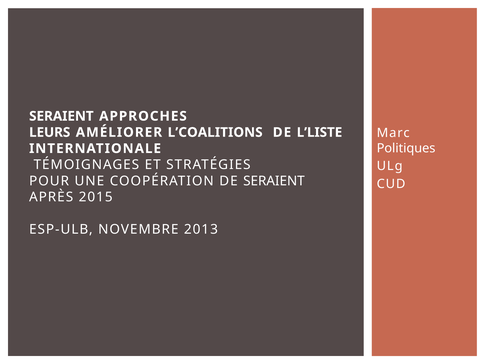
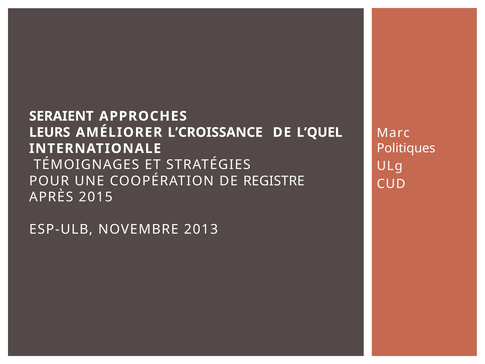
L’COALITIONS: L’COALITIONS -> L’CROISSANCE (215, 132)
L’LISTE: L’LISTE -> L’QUEL (320, 132)
DE SERAIENT: SERAIENT -> REGISTRE (274, 181)
